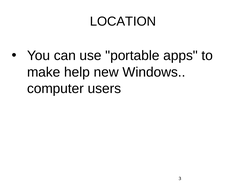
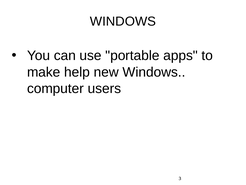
LOCATION: LOCATION -> WINDOWS (123, 21)
